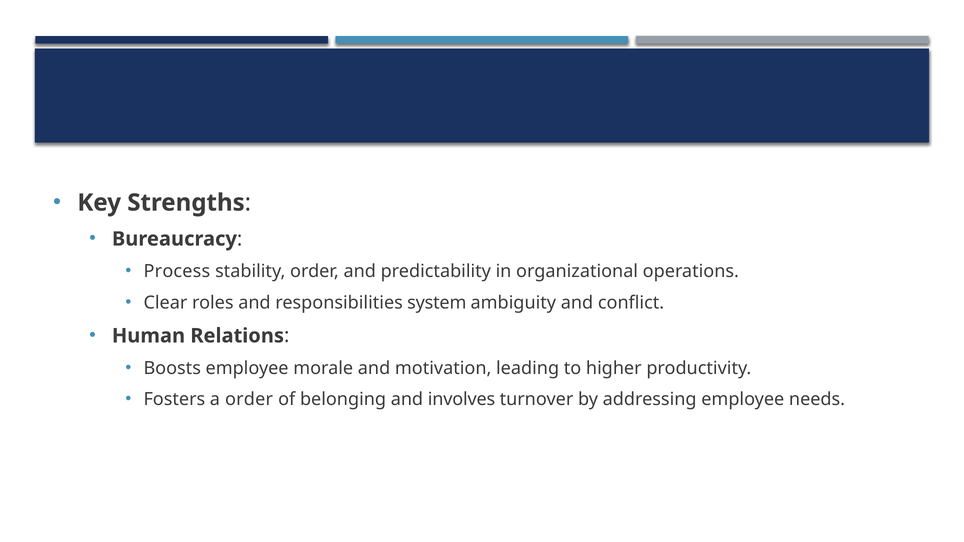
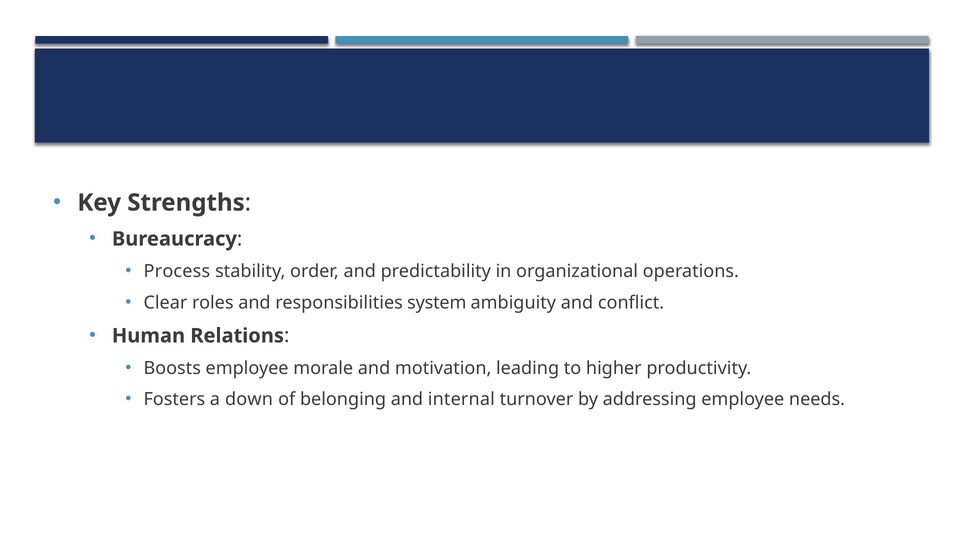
a order: order -> down (249, 400)
involves: involves -> internal (461, 400)
